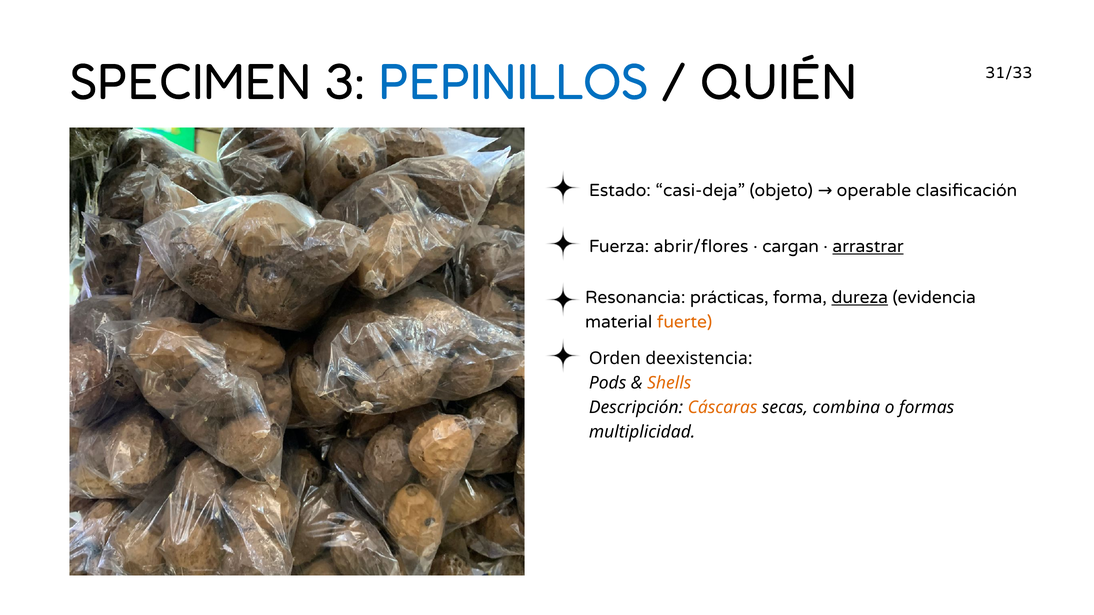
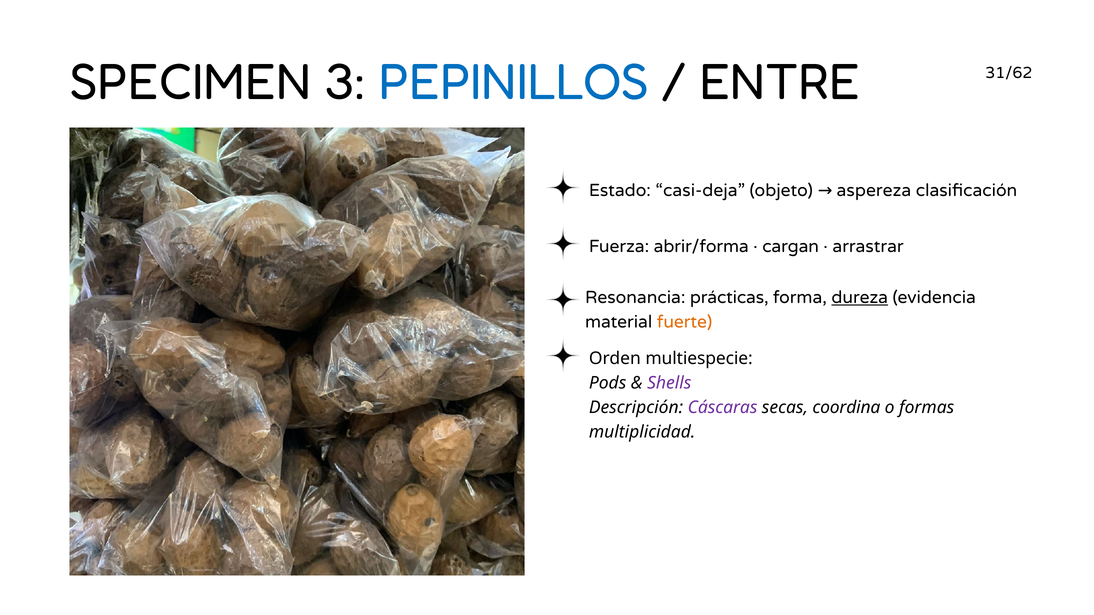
QUIÉN: QUIÉN -> ENTRE (780, 82)
31/33: 31/33 -> 31/62 (1009, 73)
operable: operable -> aspereza (874, 191)
abrir/flores: abrir/flores -> abrir/forma (701, 247)
arrastrar underline: present -> none (868, 247)
deexistencia: deexistencia -> multiespecie (699, 359)
Shells colour: orange -> purple (669, 383)
Cáscaras colour: orange -> purple (723, 408)
combina: combina -> coordina (846, 408)
